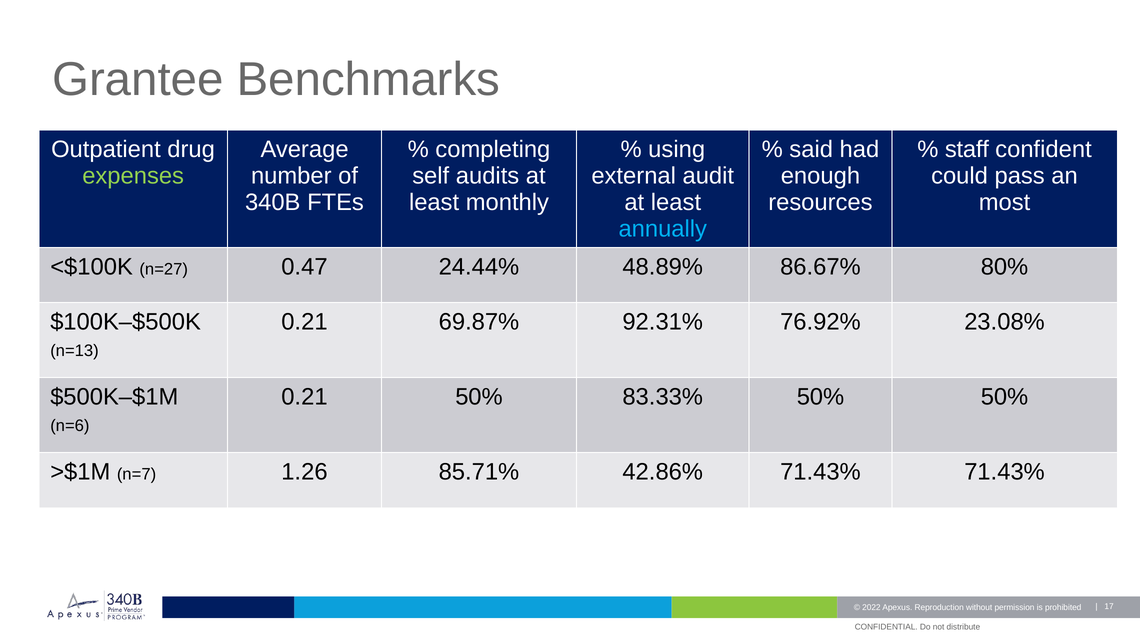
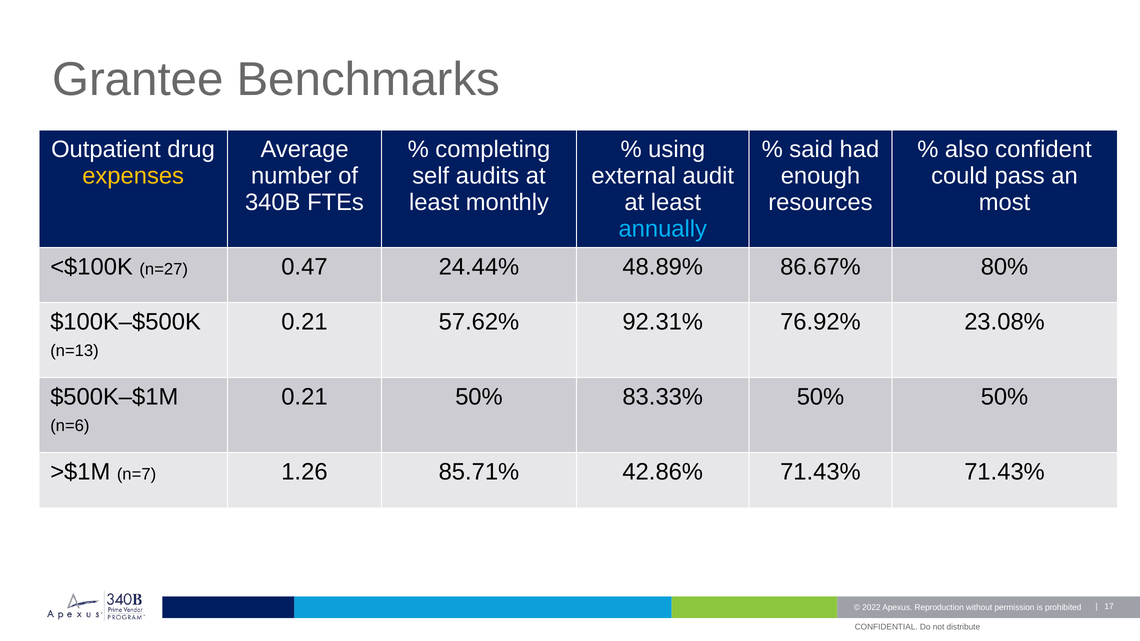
staff: staff -> also (967, 150)
expenses colour: light green -> yellow (133, 176)
69.87%: 69.87% -> 57.62% (479, 322)
